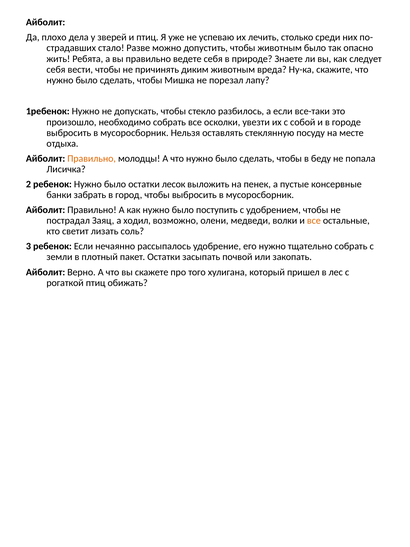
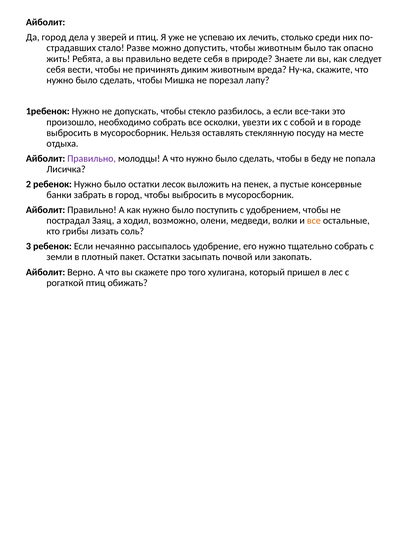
Да плохо: плохо -> город (54, 37)
Правильно colour: orange -> purple (92, 158)
светит: светит -> грибы (75, 231)
